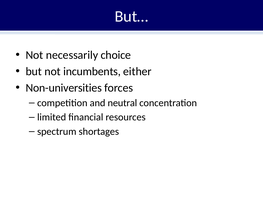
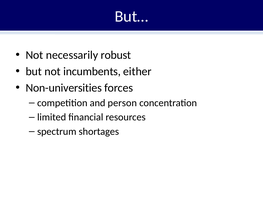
choice: choice -> robust (116, 55)
neutral: neutral -> person (122, 103)
